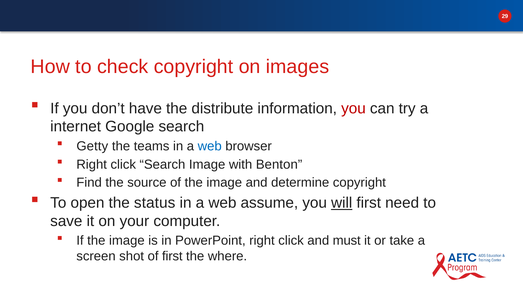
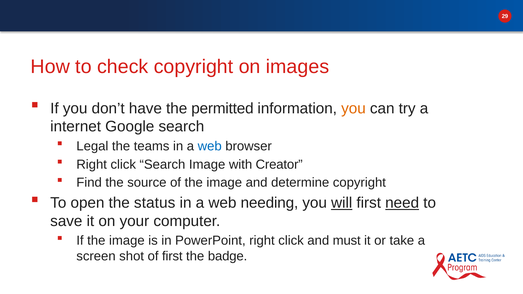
distribute: distribute -> permitted (222, 108)
you colour: red -> orange (353, 108)
Getty: Getty -> Legal (92, 146)
Benton: Benton -> Creator (279, 165)
assume: assume -> needing (269, 203)
need underline: none -> present (402, 203)
where: where -> badge (228, 257)
